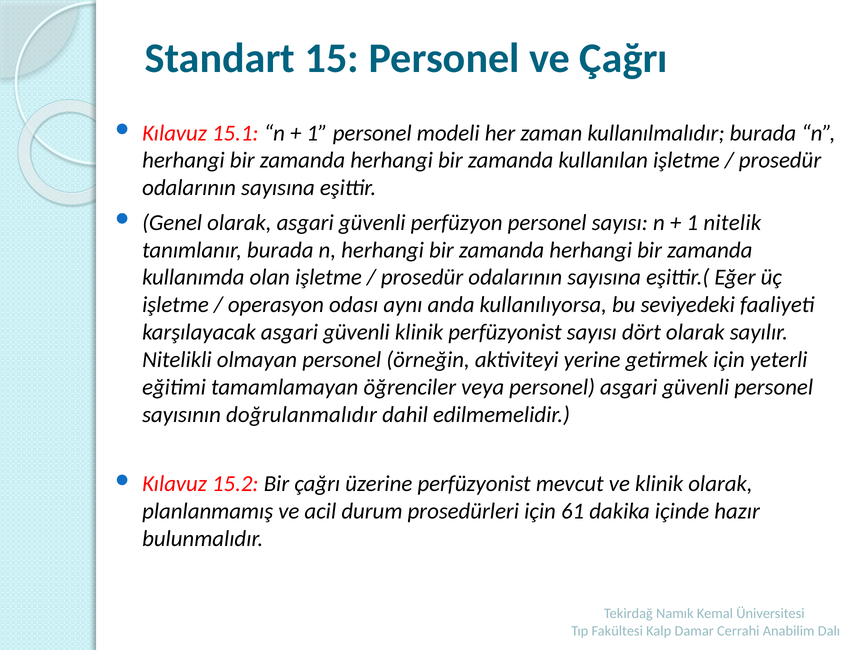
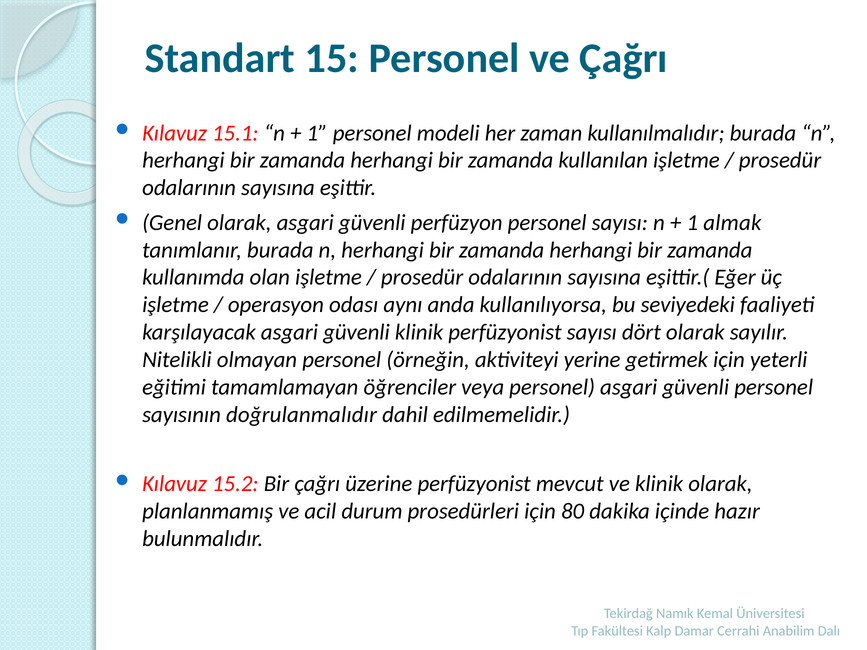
nitelik: nitelik -> almak (732, 223)
61: 61 -> 80 (573, 512)
